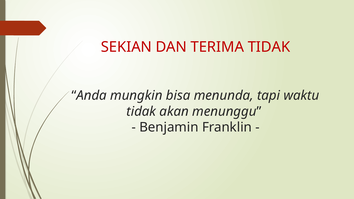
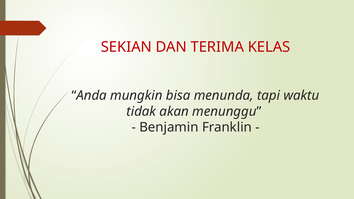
TERIMA TIDAK: TIDAK -> KELAS (269, 47)
